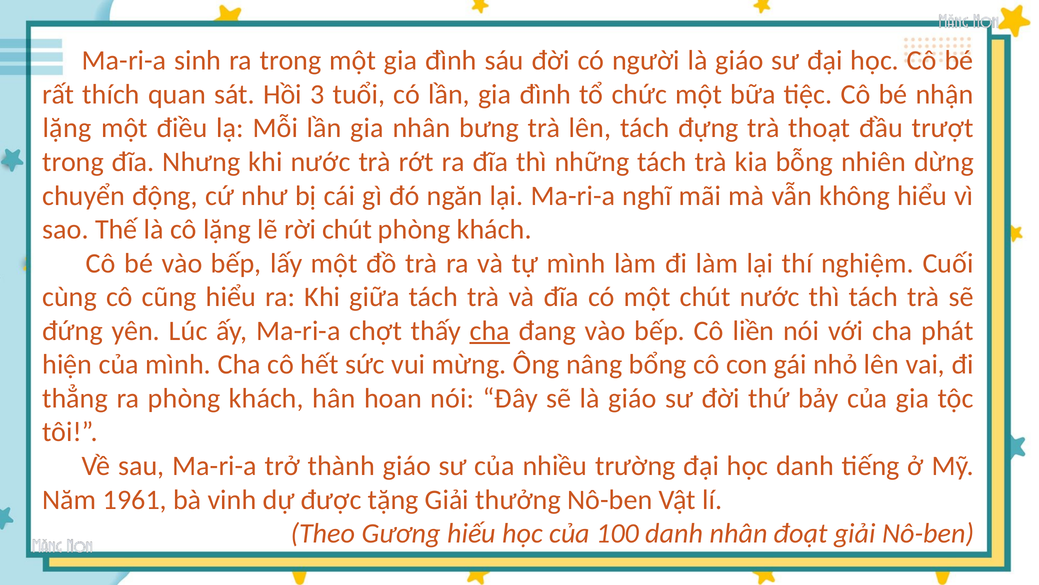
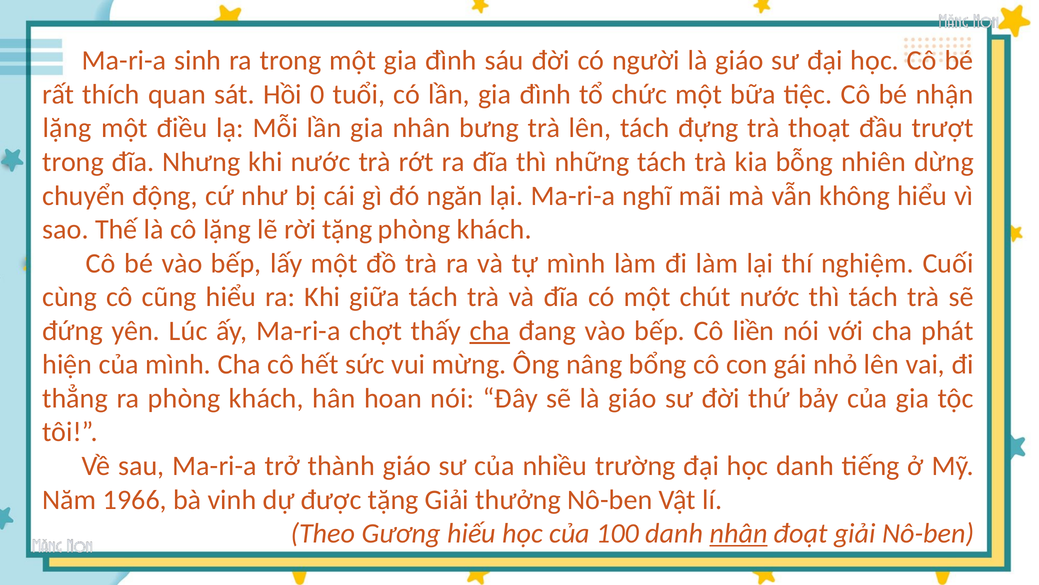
3: 3 -> 0 (317, 94)
rời chút: chút -> tặng (347, 229)
1961: 1961 -> 1966 (135, 499)
nhân underline: none -> present (739, 533)
